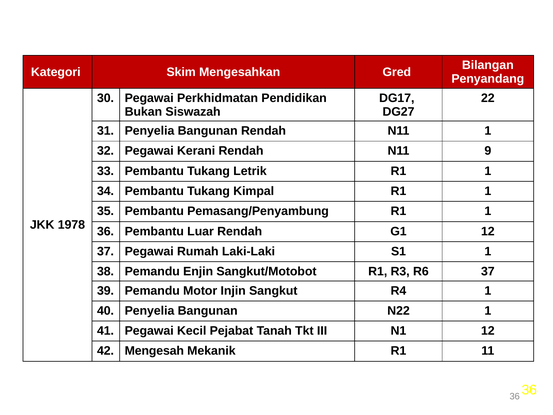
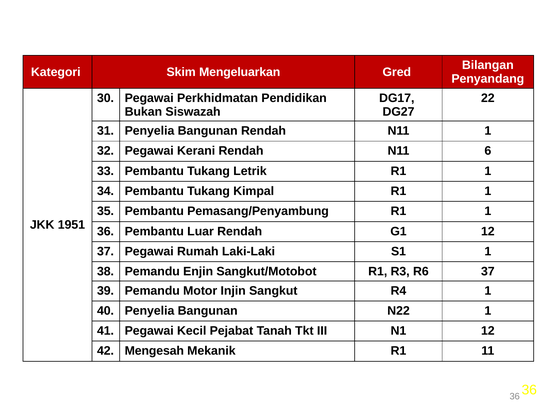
Mengesahkan: Mengesahkan -> Mengeluarkan (240, 72)
9: 9 -> 6 (488, 151)
1978: 1978 -> 1951 (71, 225)
